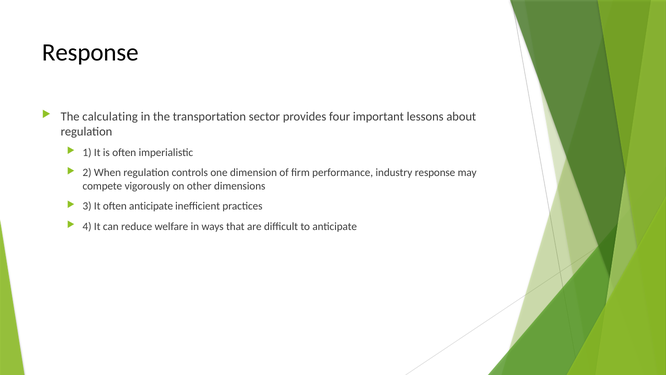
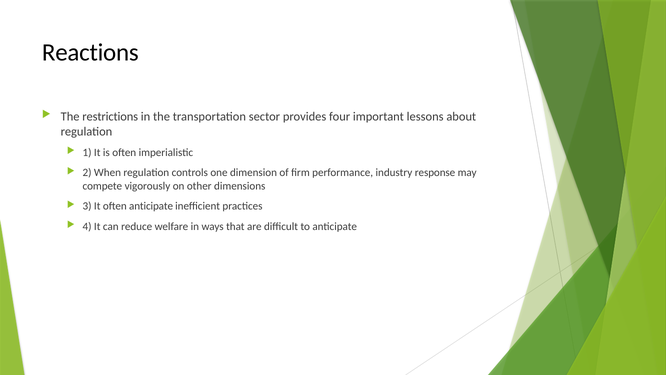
Response: Response -> Reactions (90, 53)
calculating: calculating -> restrictions (110, 116)
